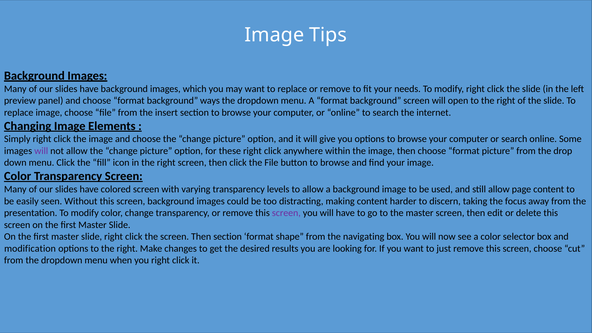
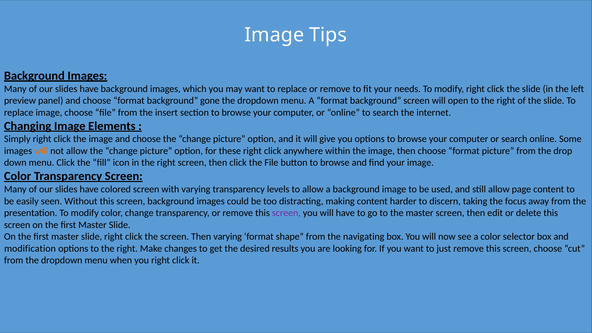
ways: ways -> gone (210, 101)
will colour: purple -> orange (41, 151)
Then section: section -> varying (228, 237)
